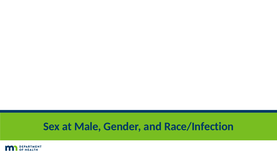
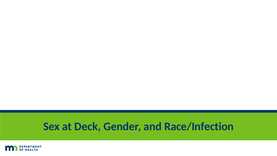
Male: Male -> Deck (88, 126)
